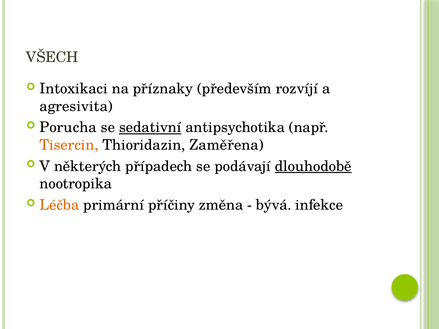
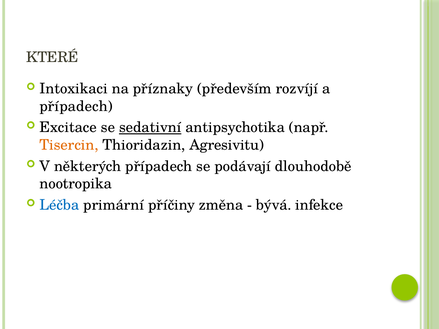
VŠECH: VŠECH -> KTERÉ (52, 57)
agresivita: agresivita -> případech (76, 106)
Porucha: Porucha -> Excitace (68, 128)
Zaměřena: Zaměřena -> Agresivitu (227, 145)
dlouhodobě underline: present -> none (313, 166)
Léčba colour: orange -> blue (59, 205)
